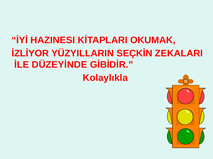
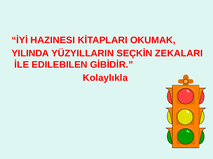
İZLİYOR: İZLİYOR -> YILINDA (30, 54)
DÜZEYİNDE: DÜZEYİNDE -> EDILEBILEN (60, 65)
